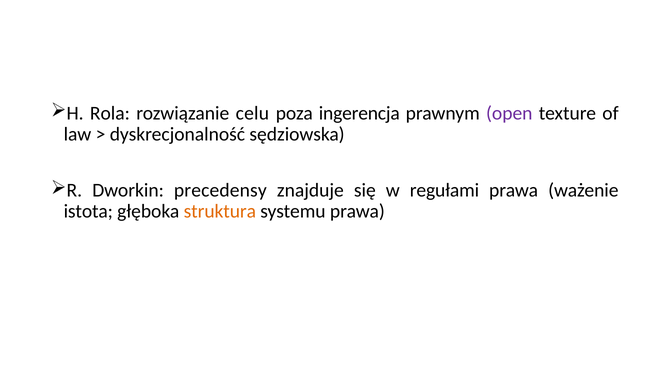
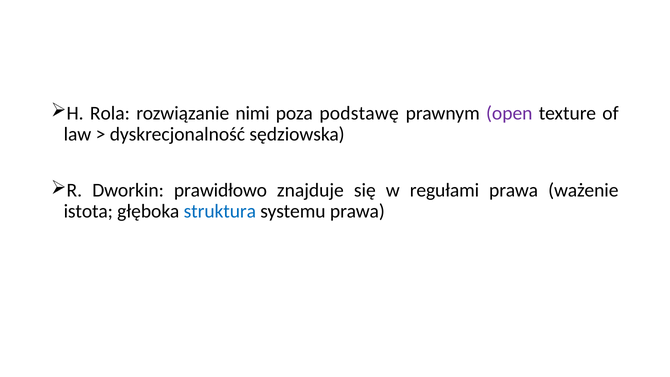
celu: celu -> nimi (253, 113)
ingerencja: ingerencja -> podstawę (359, 113)
precedensy: precedensy -> prawidłowo (220, 190)
struktura colour: orange -> blue (220, 211)
